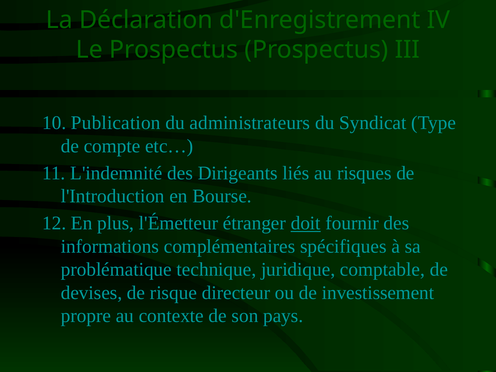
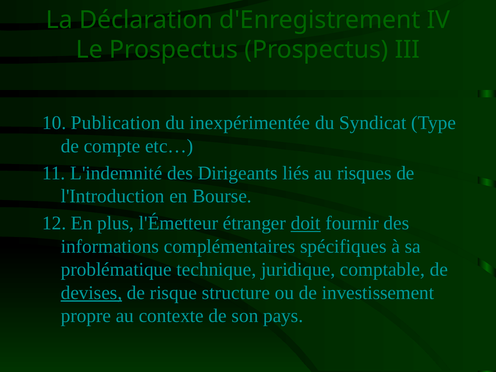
administrateurs: administrateurs -> inexpérimentée (250, 123)
devises underline: none -> present (91, 293)
directeur: directeur -> structure (236, 293)
